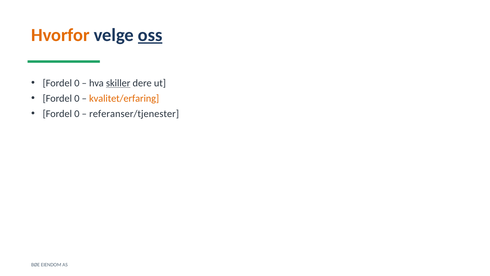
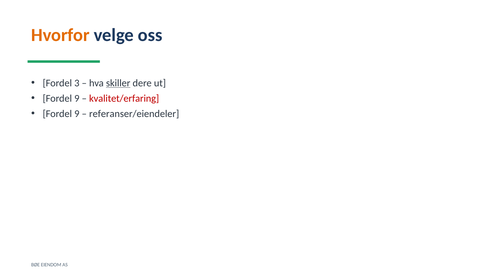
oss underline: present -> none (150, 35)
0: 0 -> 3 (77, 83)
0: 0 -> 9 (77, 98)
kvalitet/erfaring colour: orange -> red (124, 98)
0: 0 -> 9 (77, 114)
referanser/tjenester: referanser/tjenester -> referanser/eiendeler (134, 114)
